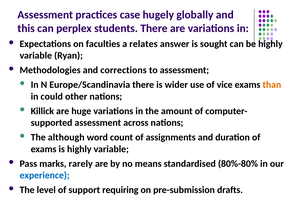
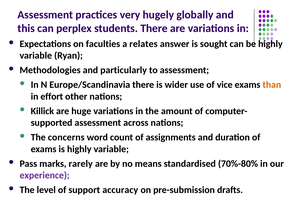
case: case -> very (130, 15)
corrections: corrections -> particularly (124, 70)
could: could -> effort (52, 96)
although: although -> concerns (66, 137)
80%-80%: 80%-80% -> 70%-80% (238, 164)
experience colour: blue -> purple (45, 175)
requiring: requiring -> accuracy (120, 190)
